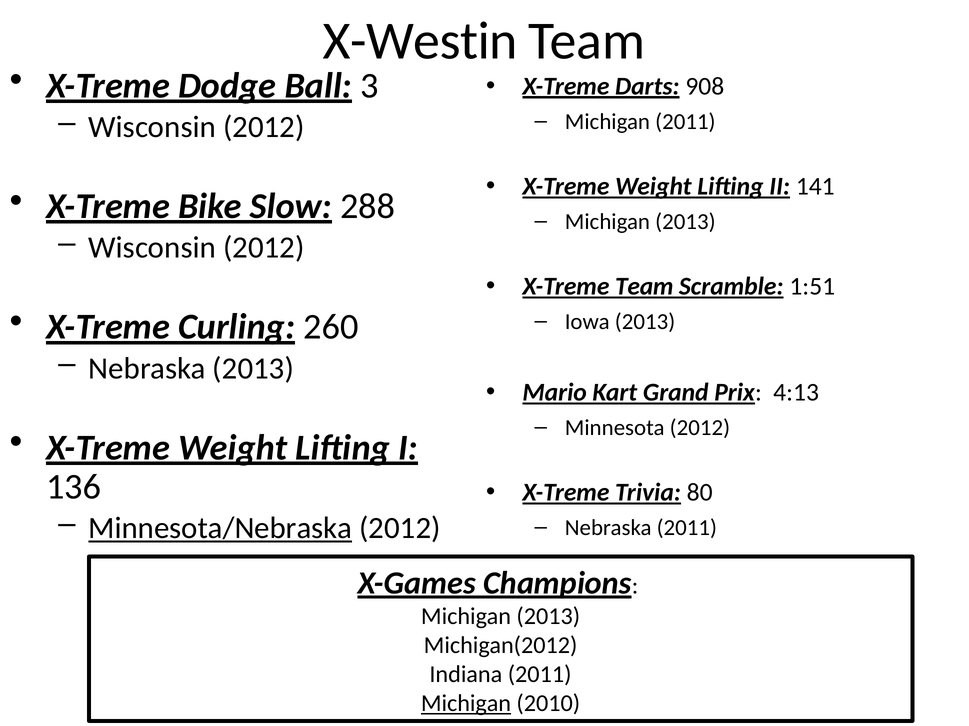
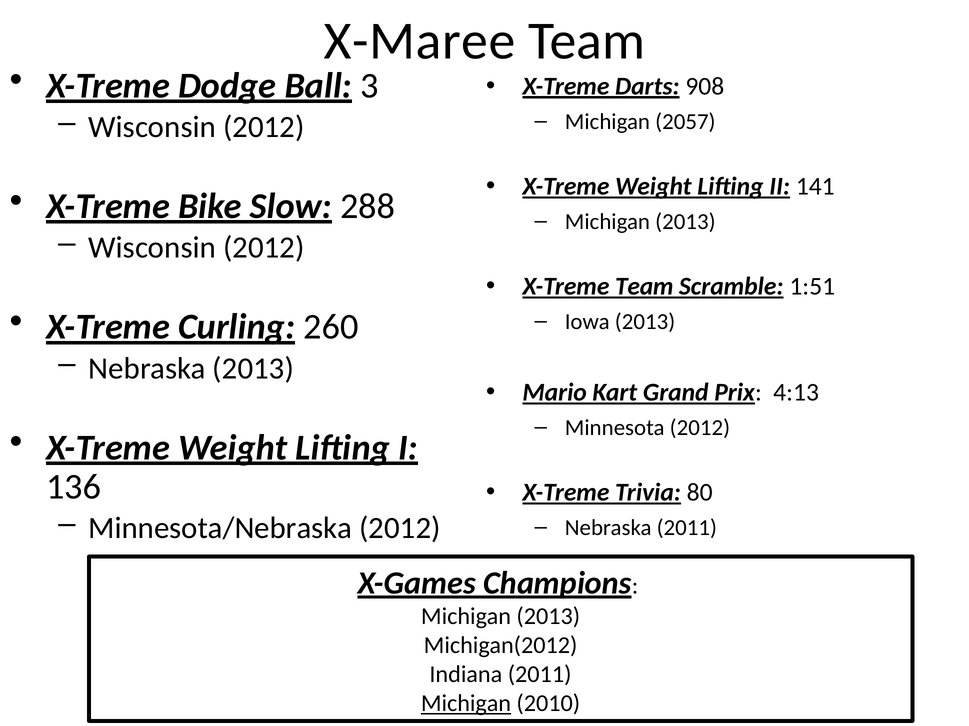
X-Westin: X-Westin -> X-Maree (420, 41)
Michigan 2011: 2011 -> 2057 (685, 122)
Minnesota/Nebraska underline: present -> none (220, 529)
